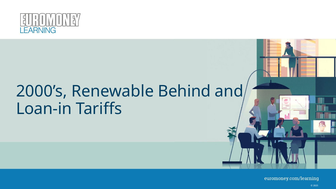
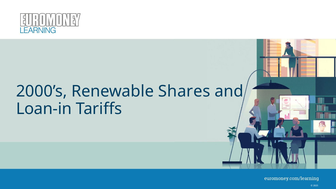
Behind: Behind -> Shares (184, 91)
